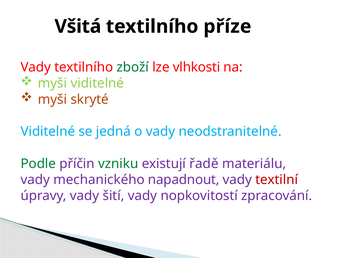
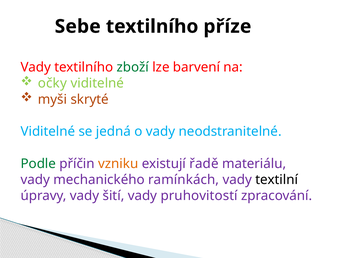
Všitá: Všitá -> Sebe (78, 26)
vlhkosti: vlhkosti -> barvení (197, 67)
myši: myši -> očky (52, 83)
vzniku colour: green -> orange (118, 164)
napadnout: napadnout -> ramínkách (184, 180)
textilní colour: red -> black (277, 180)
nopkovitostí: nopkovitostí -> pruhovitostí (199, 196)
